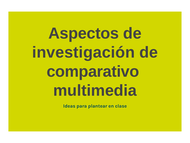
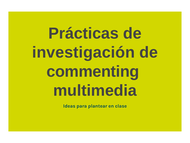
Aspectos: Aspectos -> Prácticas (84, 33)
comparativo: comparativo -> commenting (93, 71)
